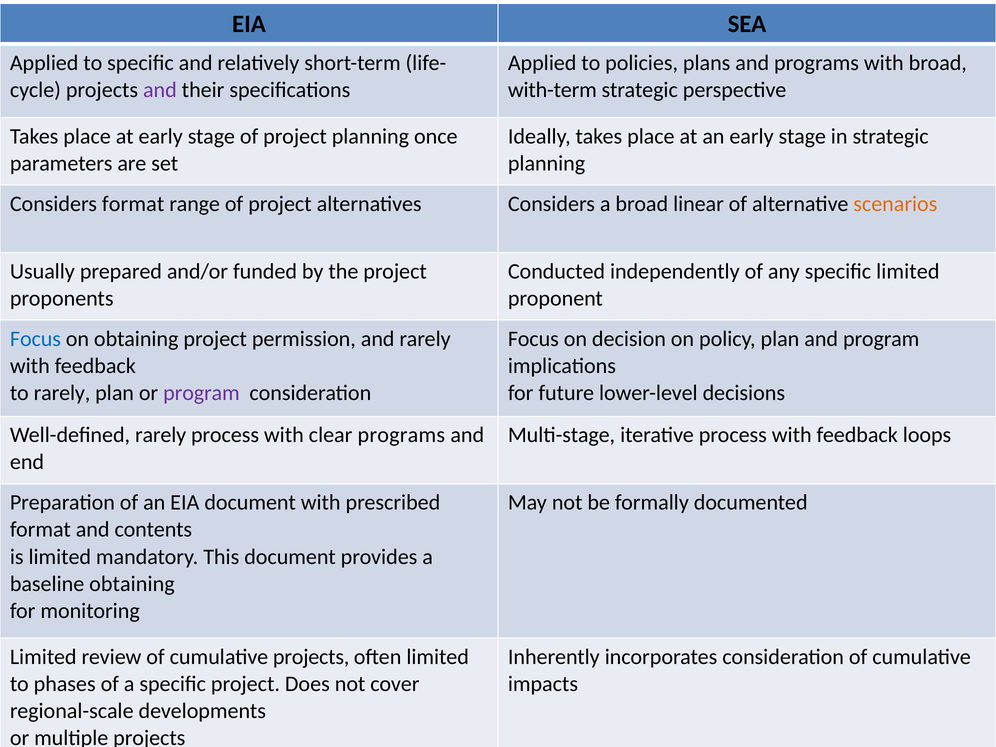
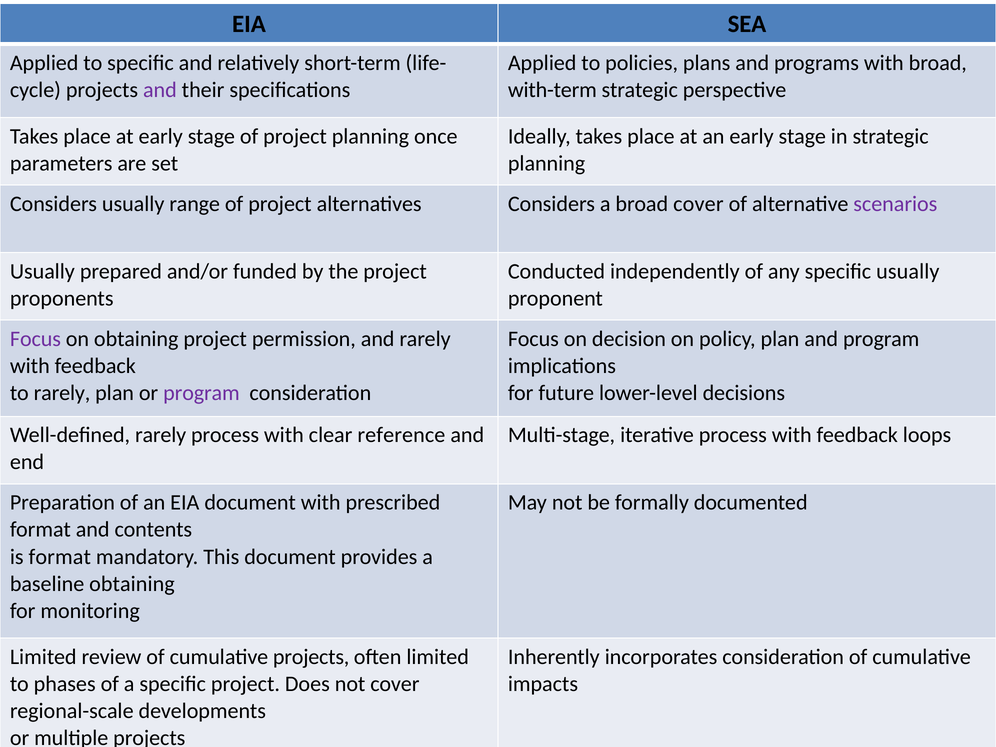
Considers format: format -> usually (133, 204)
broad linear: linear -> cover (698, 204)
scenarios colour: orange -> purple (895, 204)
specific limited: limited -> usually (908, 271)
Focus colour: blue -> purple (35, 339)
clear programs: programs -> reference (401, 435)
is limited: limited -> format (60, 557)
